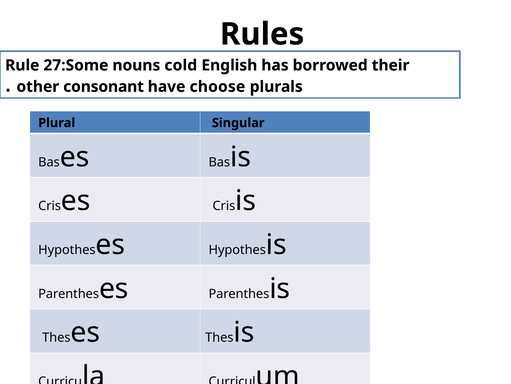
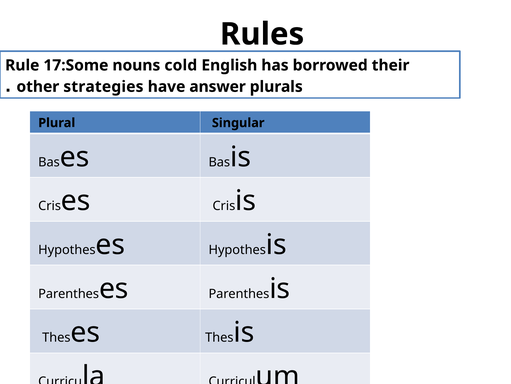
27:Some: 27:Some -> 17:Some (76, 65)
consonant: consonant -> strategies (103, 87)
choose: choose -> answer (218, 87)
